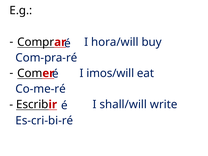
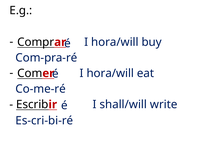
imos/will: imos/will -> hora/will (110, 73)
